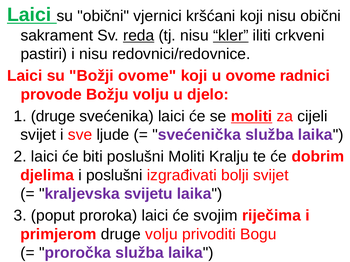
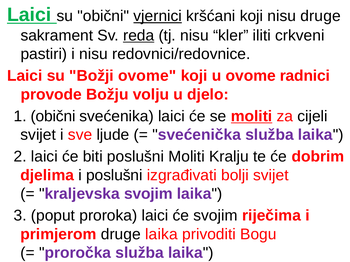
vjernici underline: none -> present (158, 16)
nisu obični: obični -> druge (321, 16)
kler underline: present -> none (231, 36)
1 druge: druge -> obični (53, 116)
kraljevska svijetu: svijetu -> svojim (148, 194)
druge volju: volju -> laika (161, 235)
